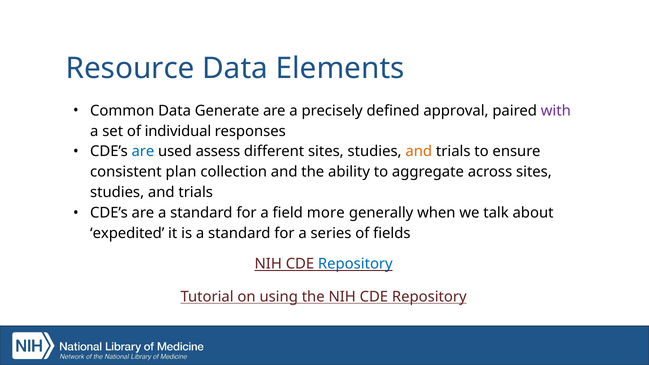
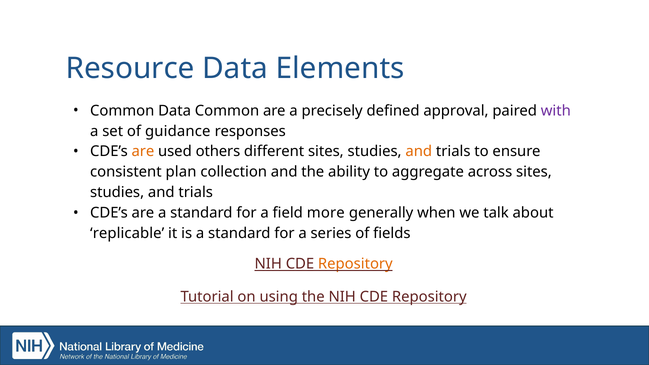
Data Generate: Generate -> Common (227, 111)
individual: individual -> guidance (178, 131)
are colour: blue -> orange (143, 152)
assess: assess -> others (218, 152)
expedited: expedited -> replicable (127, 234)
Repository colour: blue -> orange (355, 264)
